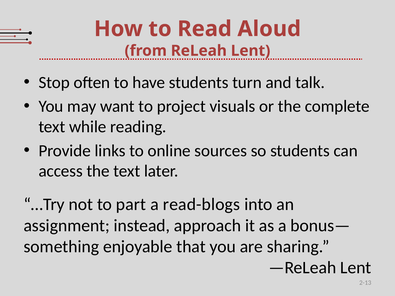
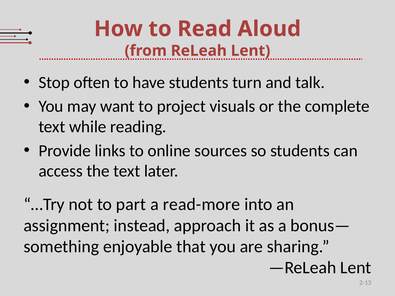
read-blogs: read-blogs -> read-more (201, 205)
